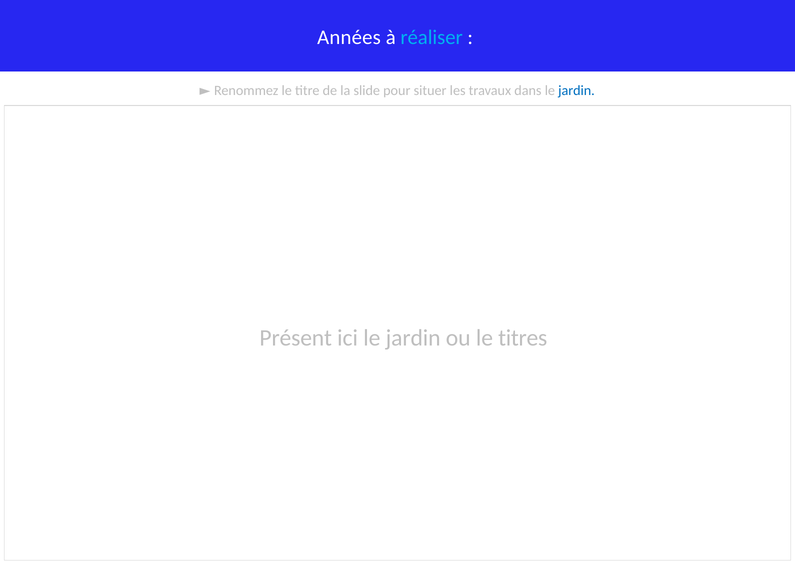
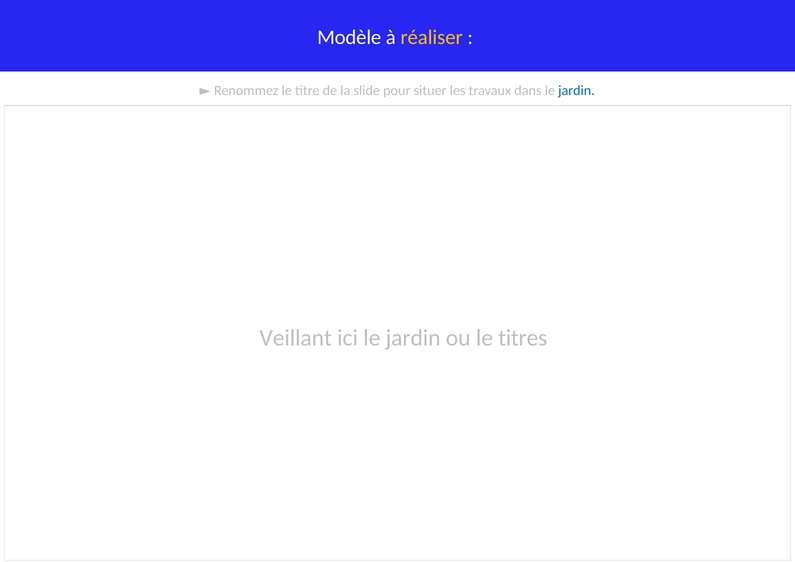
Années: Années -> Modèle (349, 37)
réaliser colour: light blue -> yellow (432, 37)
Présent: Présent -> Veillant (296, 338)
